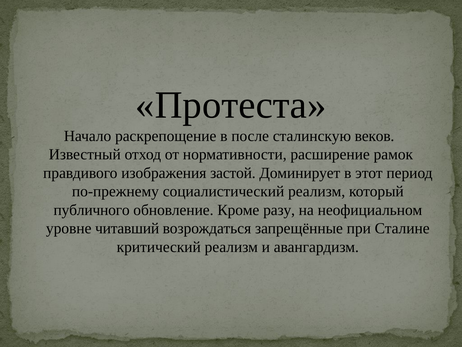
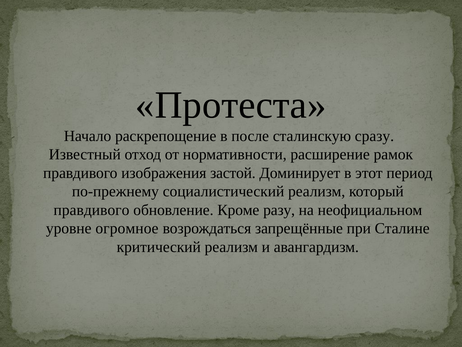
веков: веков -> сразу (374, 136)
публичного: публичного -> правдивого (91, 210)
читавший: читавший -> огромное (127, 228)
